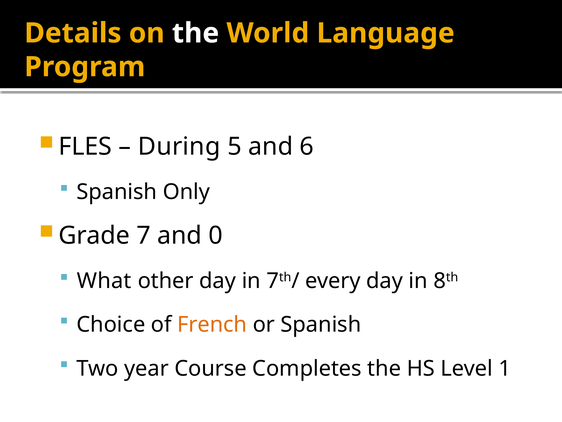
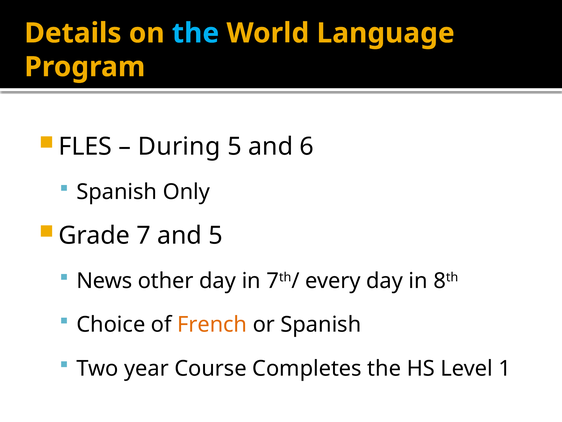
the colour: white -> light blue (196, 33)
and 0: 0 -> 5 (216, 235)
What: What -> News (104, 281)
